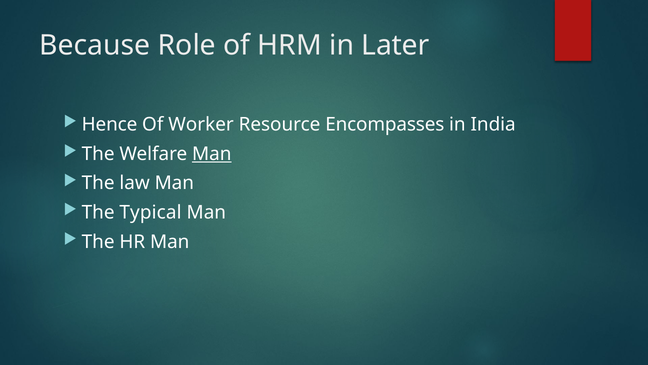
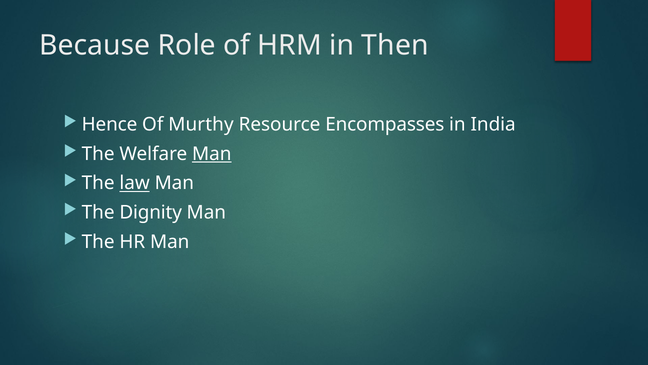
Later: Later -> Then (395, 45)
Worker: Worker -> Murthy (201, 124)
law underline: none -> present (135, 183)
Typical: Typical -> Dignity (151, 212)
